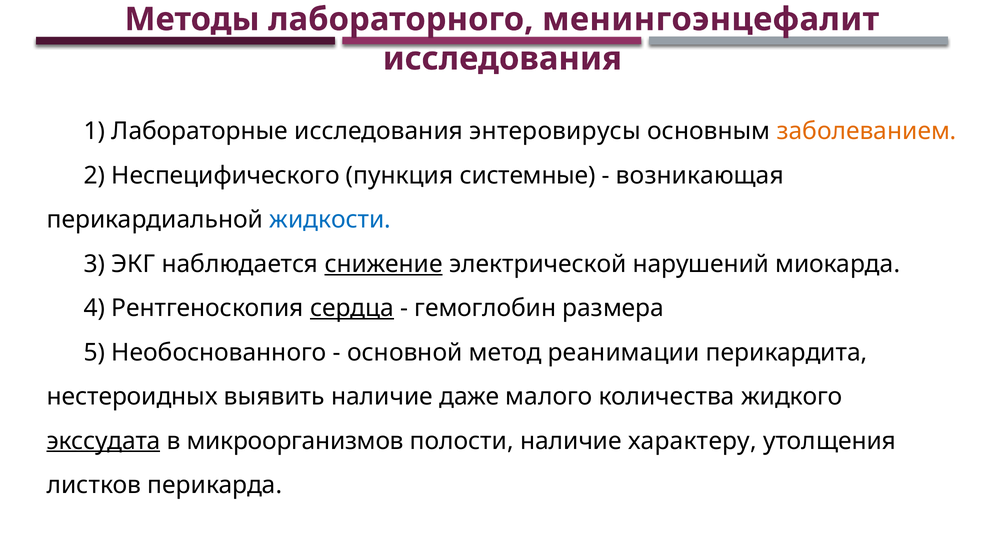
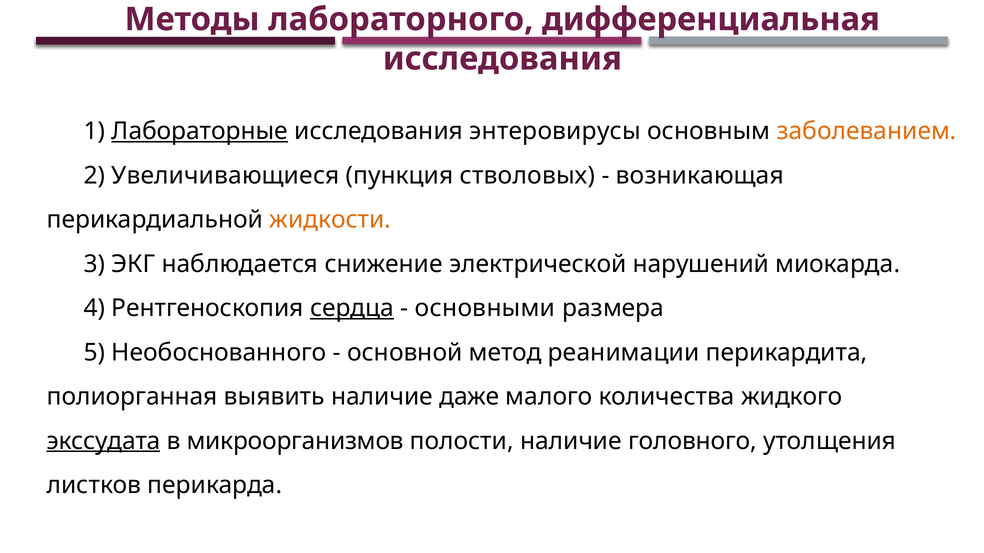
менингоэнцефалит: менингоэнцефалит -> дифференциальная (711, 19)
Лабораторные underline: none -> present (200, 131)
Неспецифического: Неспецифического -> Увеличивающиеся (225, 176)
системные: системные -> стволовых (527, 176)
жидкости colour: blue -> orange (330, 220)
снижение underline: present -> none (384, 264)
гемоглобин: гемоглобин -> основными (485, 308)
нестероидных: нестероидных -> полиорганная (132, 397)
характеру: характеру -> головного (693, 441)
